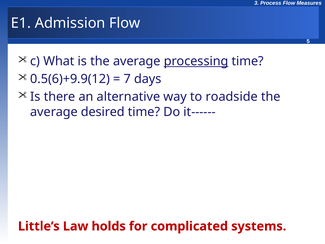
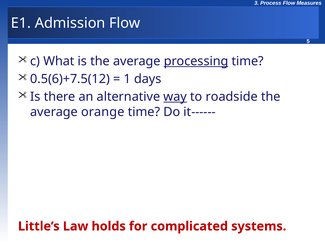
0.5(6)+9.9(12: 0.5(6)+9.9(12 -> 0.5(6)+7.5(12 (70, 79)
7: 7 -> 1 (127, 79)
way underline: none -> present (175, 97)
desired: desired -> orange (103, 112)
